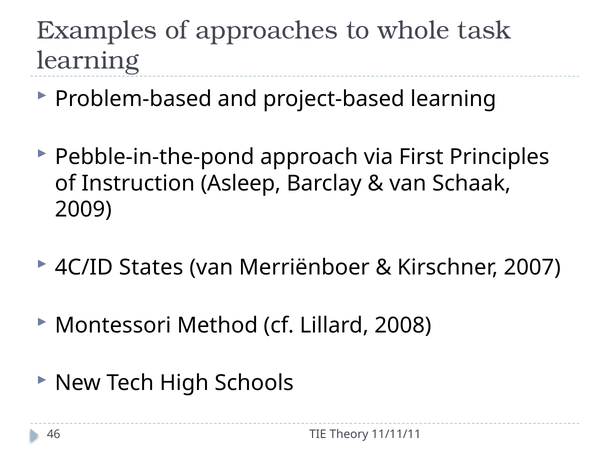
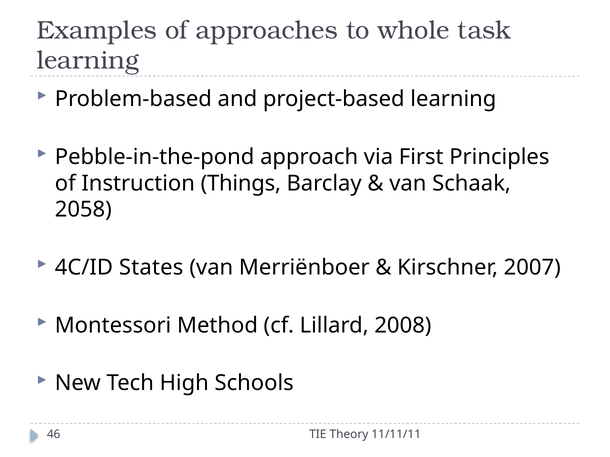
Asleep: Asleep -> Things (241, 183)
2009: 2009 -> 2058 (83, 210)
